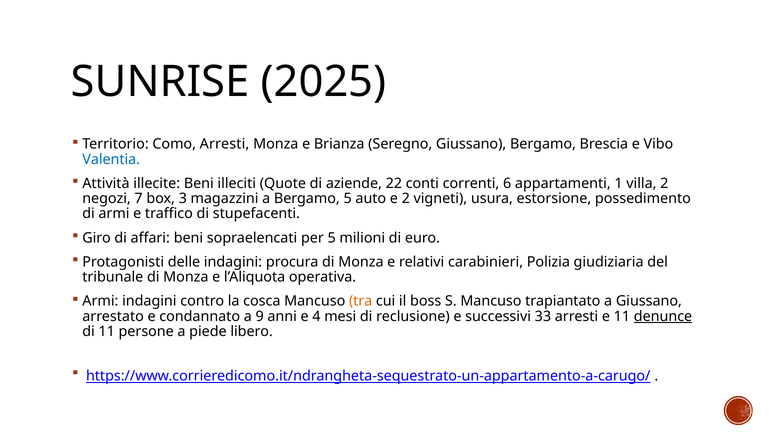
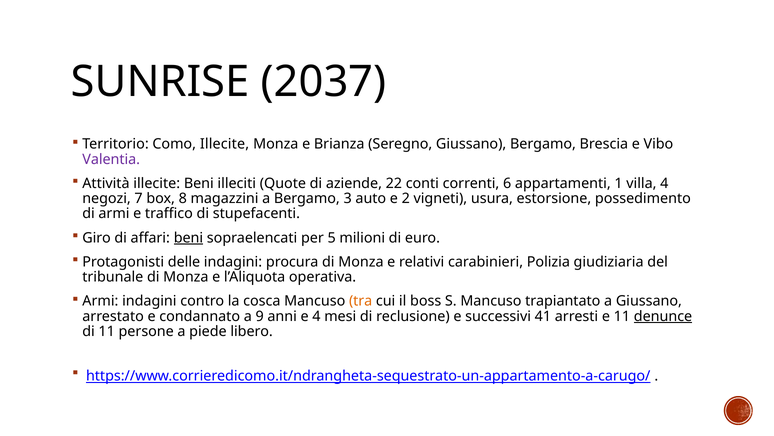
2025: 2025 -> 2037 (324, 82)
Como Arresti: Arresti -> Illecite (225, 144)
Valentia colour: blue -> purple (111, 159)
villa 2: 2 -> 4 (664, 183)
3: 3 -> 8 (183, 198)
Bergamo 5: 5 -> 3 (348, 198)
beni underline: none -> present (188, 237)
33: 33 -> 41 (543, 316)
